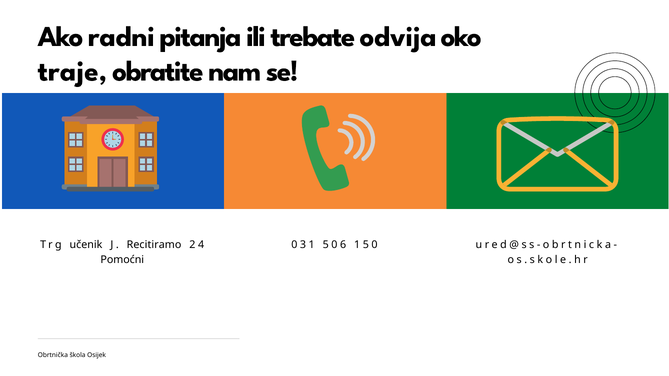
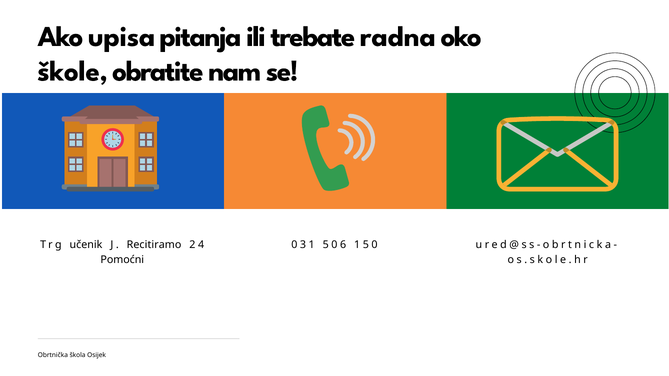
radni: radni -> upisa (122, 36)
odvija: odvija -> radna (398, 36)
traje: traje -> škole (73, 71)
